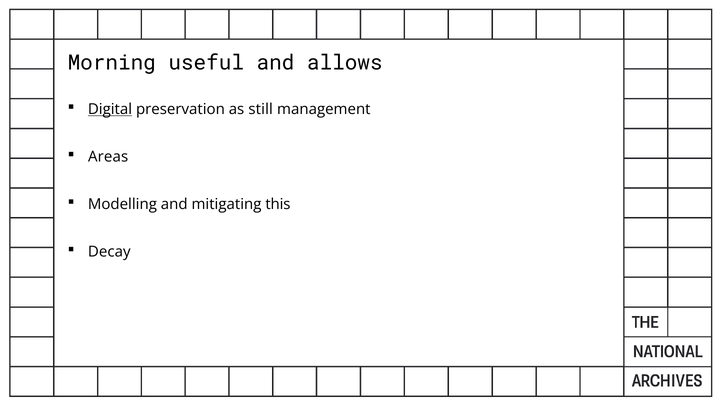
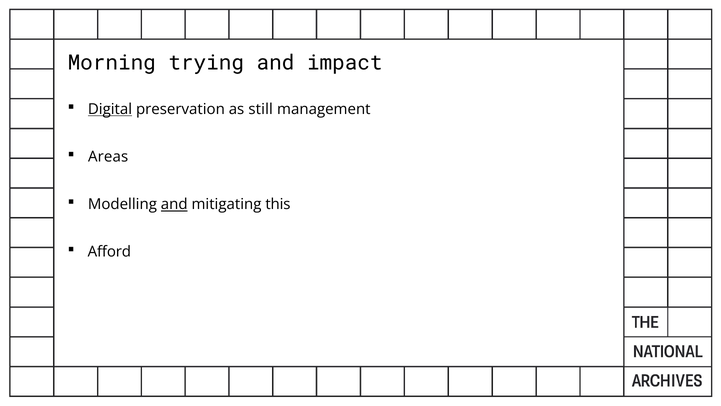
useful: useful -> trying (206, 63)
allows: allows -> impact (345, 63)
and underline: none -> present (174, 204)
Decay: Decay -> Afford (109, 252)
